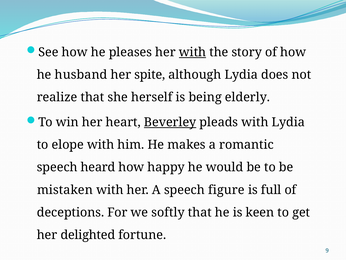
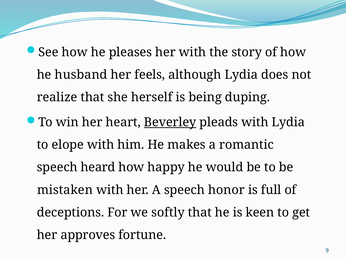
with underline: present -> none (193, 52)
spite: spite -> feels (150, 75)
elderly: elderly -> duping (247, 97)
figure: figure -> honor (226, 190)
delighted: delighted -> approves (88, 234)
